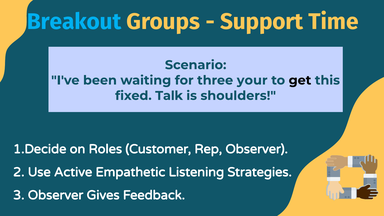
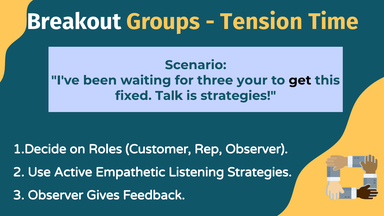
Breakout colour: light blue -> white (74, 22)
Support: Support -> Tension (261, 22)
is shoulders: shoulders -> strategies (238, 96)
